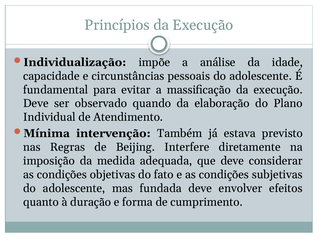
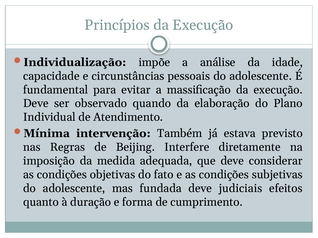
envolver: envolver -> judiciais (241, 189)
